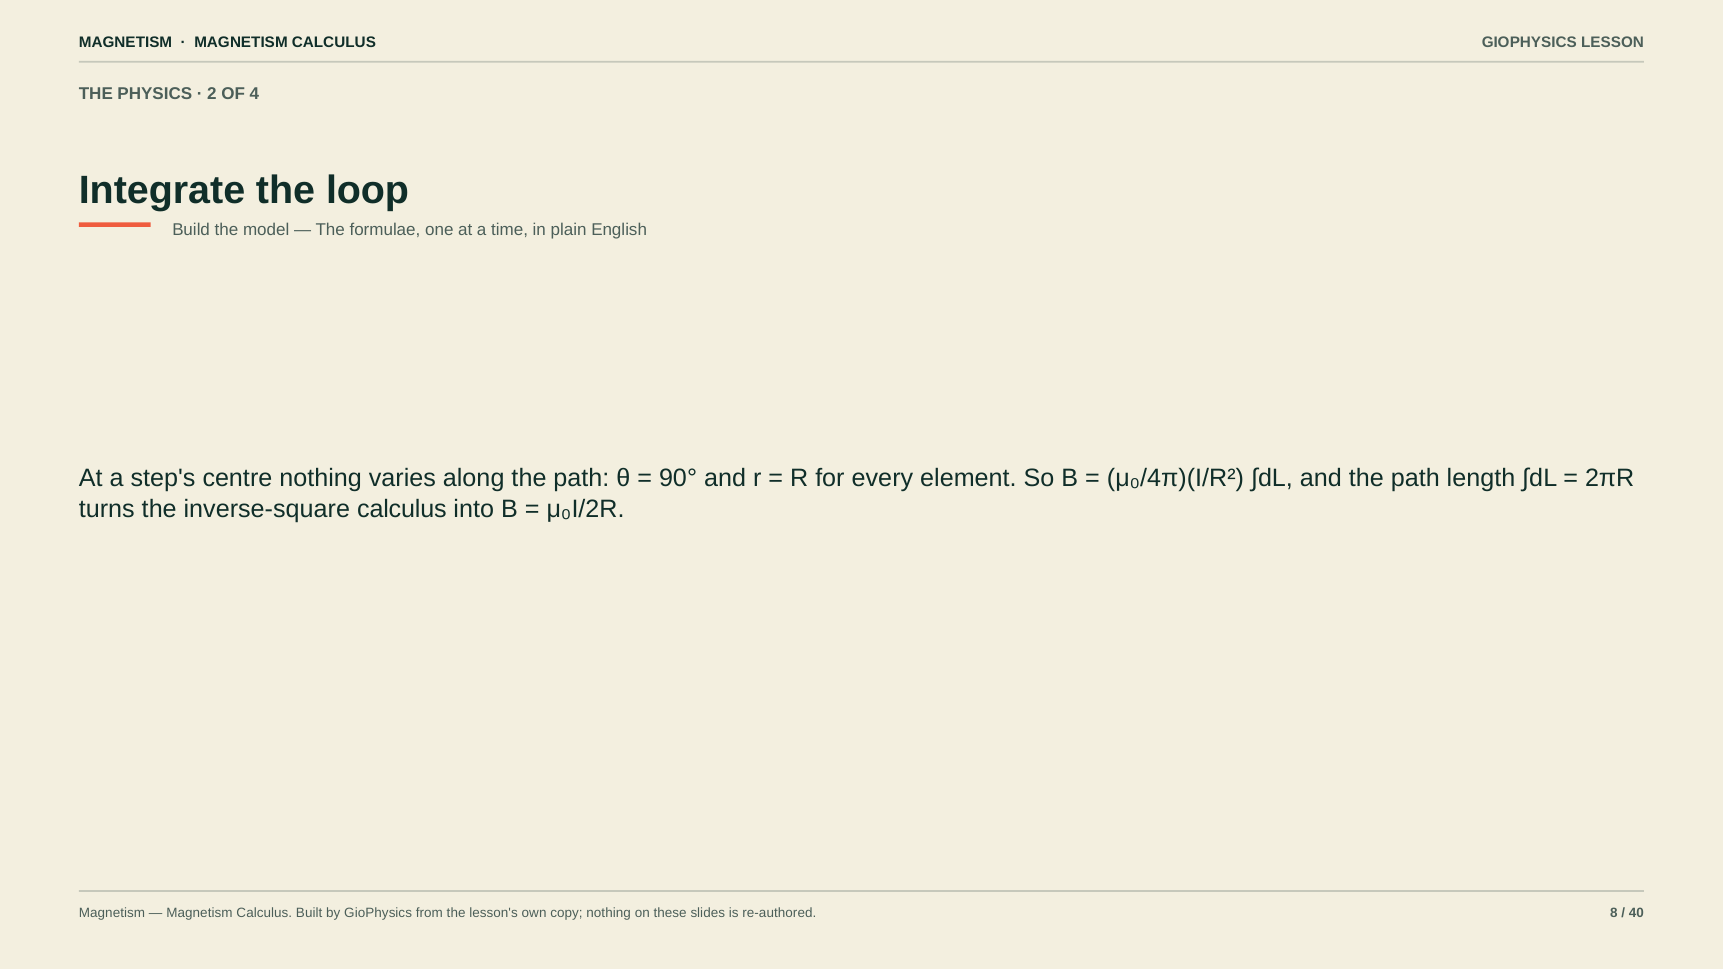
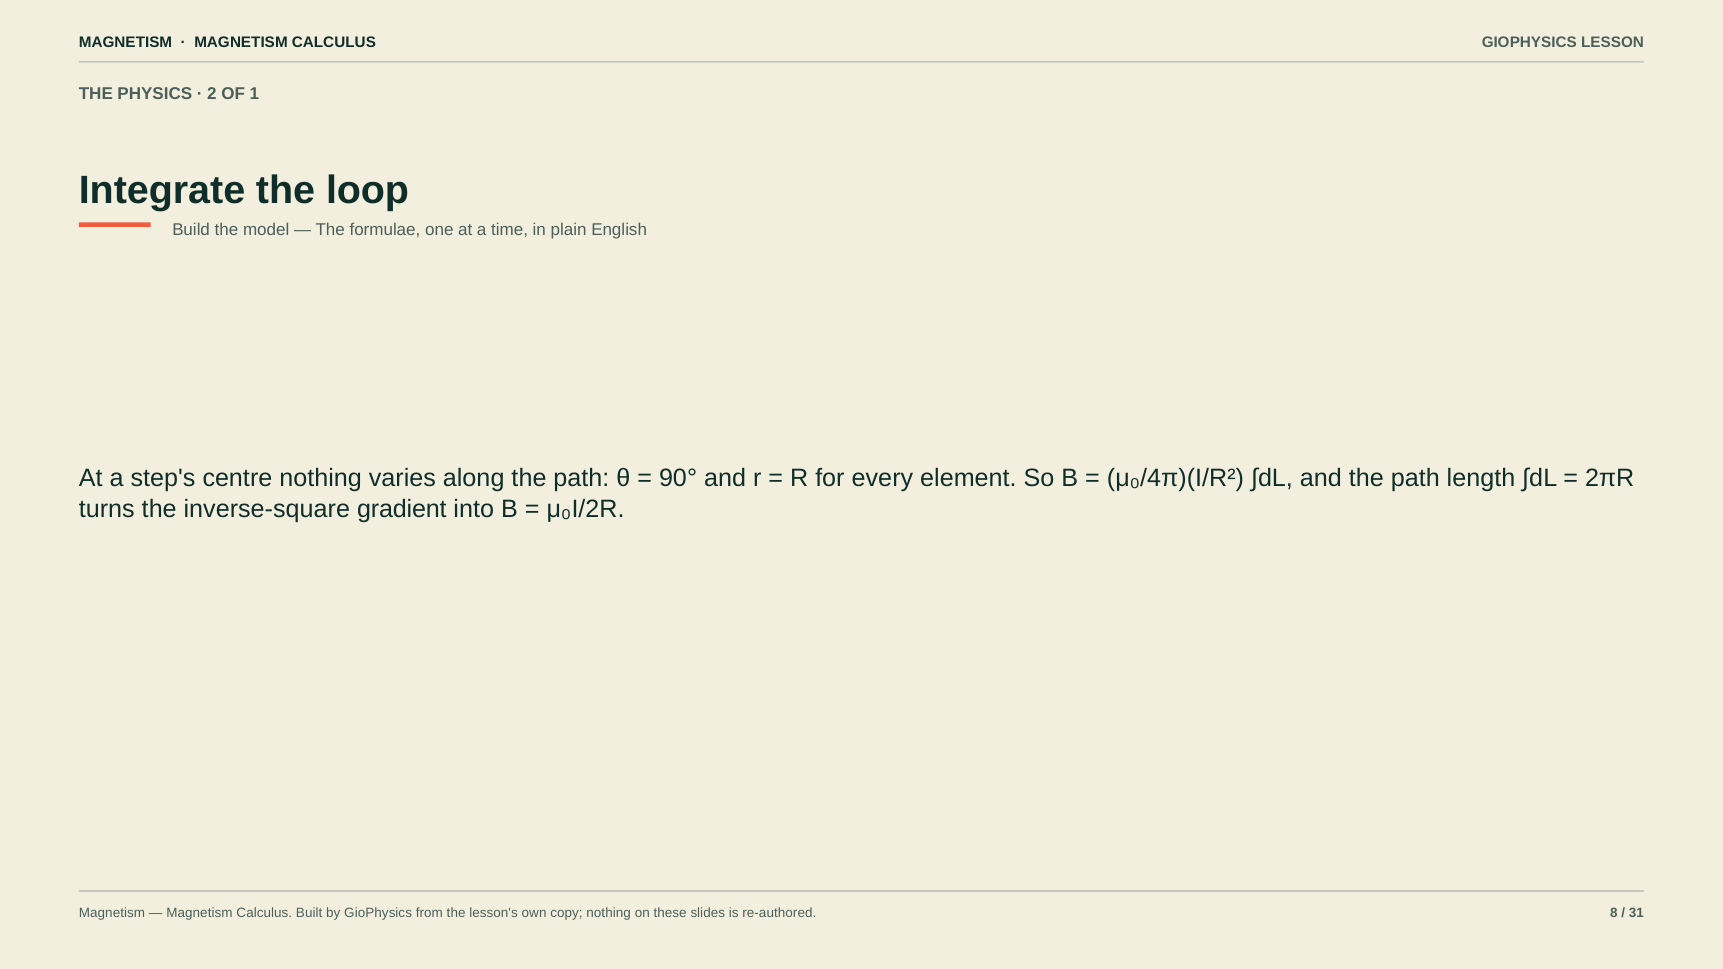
4: 4 -> 1 (254, 94)
inverse-square calculus: calculus -> gradient (402, 509)
40: 40 -> 31 (1636, 914)
